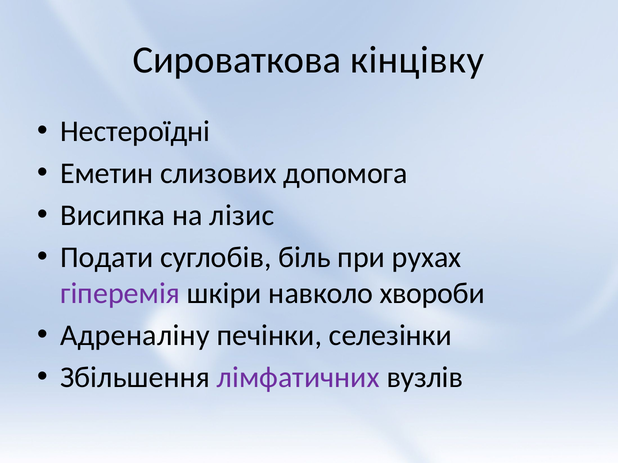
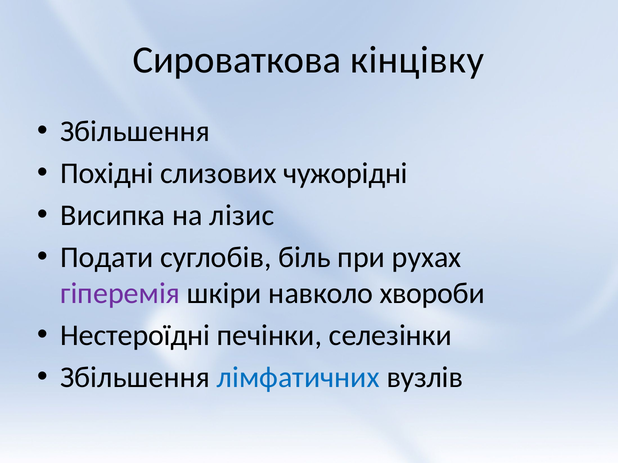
Нестероїдні: Нестероїдні -> Збільшення (135, 131)
Еметин: Еметин -> Похідні (107, 173)
допомога: допомога -> чужорідні (346, 173)
Адреналіну: Адреналіну -> Нестероїдні (135, 336)
лімфатичних colour: purple -> blue (298, 378)
